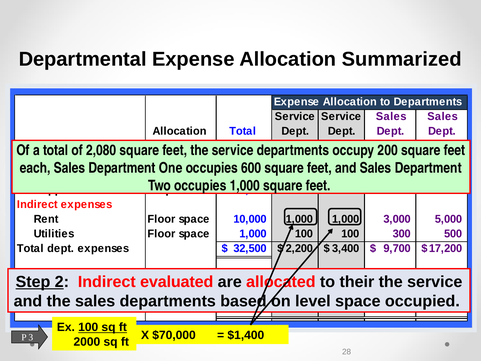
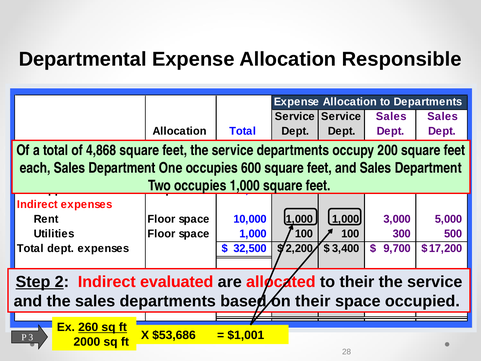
Summarized: Summarized -> Responsible (402, 59)
2,080: 2,080 -> 4,868 (101, 150)
on level: level -> their (313, 301)
Ex 100: 100 -> 260 (88, 327)
$70,000: $70,000 -> $53,686 (174, 335)
$1,400: $1,400 -> $1,001 (246, 335)
